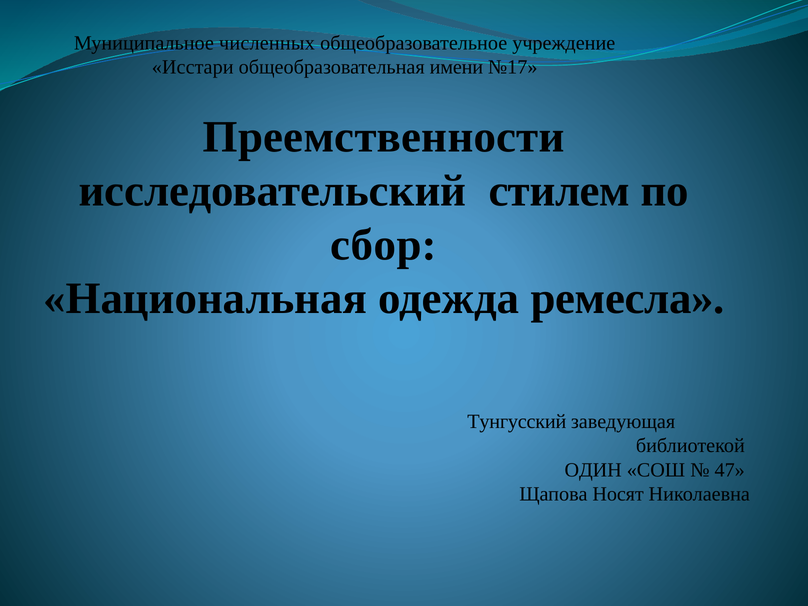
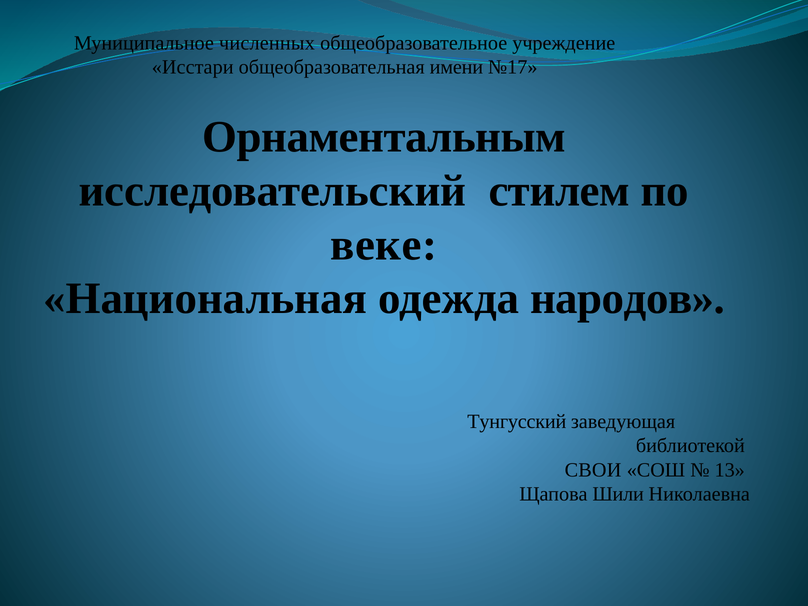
Преемственности: Преемственности -> Орнаментальным (384, 137)
сбор: сбор -> веке (384, 245)
ремесла: ремесла -> народов (628, 299)
ОДИН: ОДИН -> СВОИ (593, 470)
47: 47 -> 13 (730, 470)
Носят: Носят -> Шили (618, 494)
